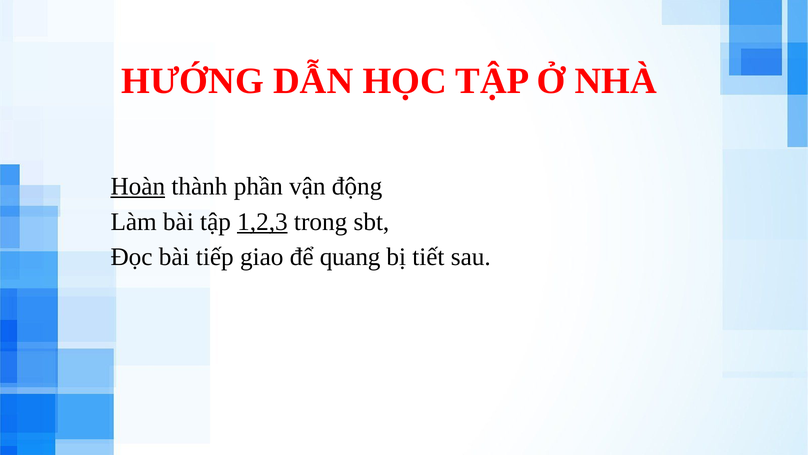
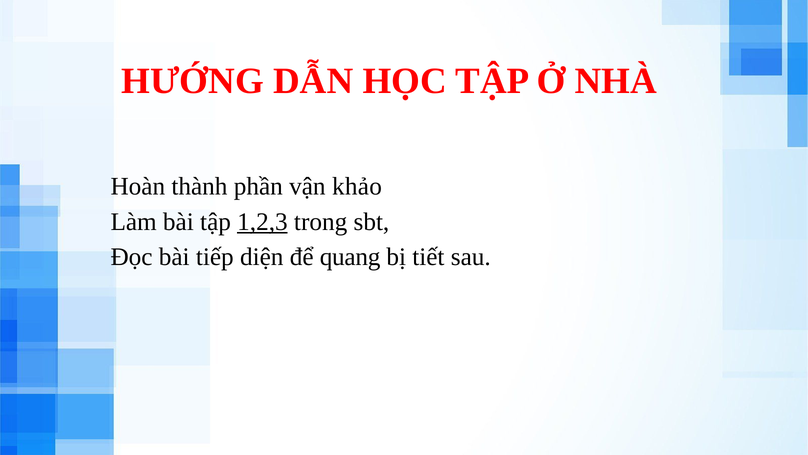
Hoàn underline: present -> none (138, 186)
động: động -> khảo (357, 186)
giao: giao -> diện (262, 257)
